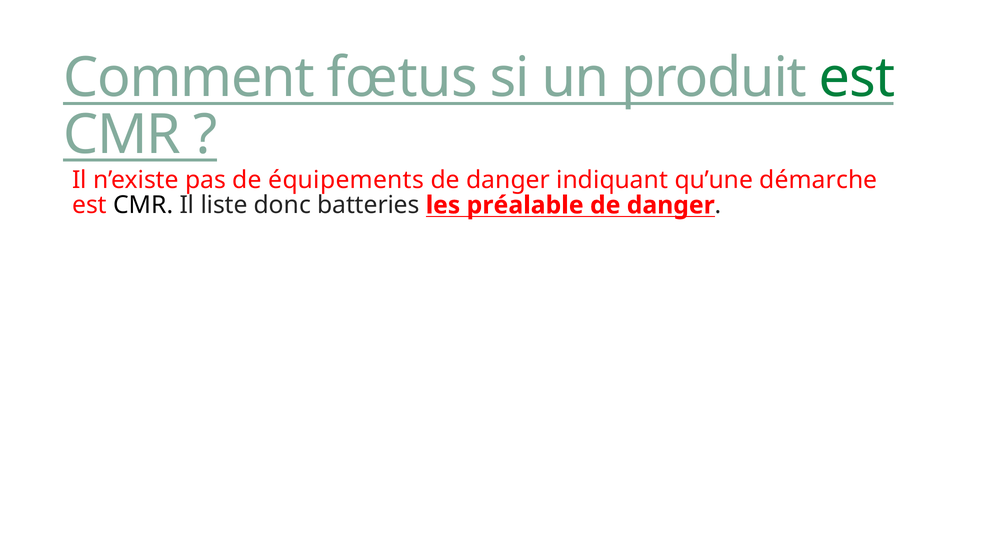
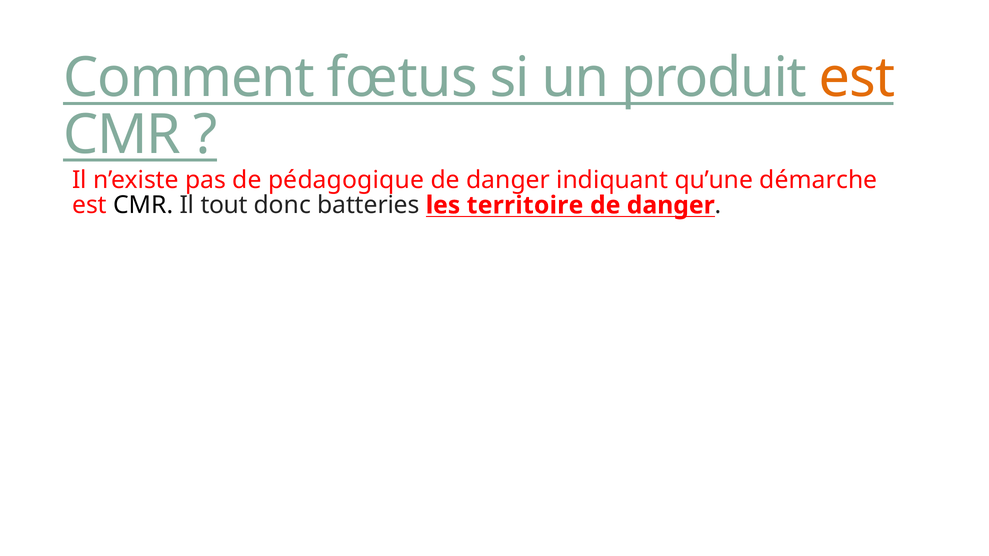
est colour: green -> orange (857, 78)
équipements: équipements -> pédagogique (346, 180)
liste: liste -> tout (224, 205)
préalable: préalable -> territoire (525, 205)
